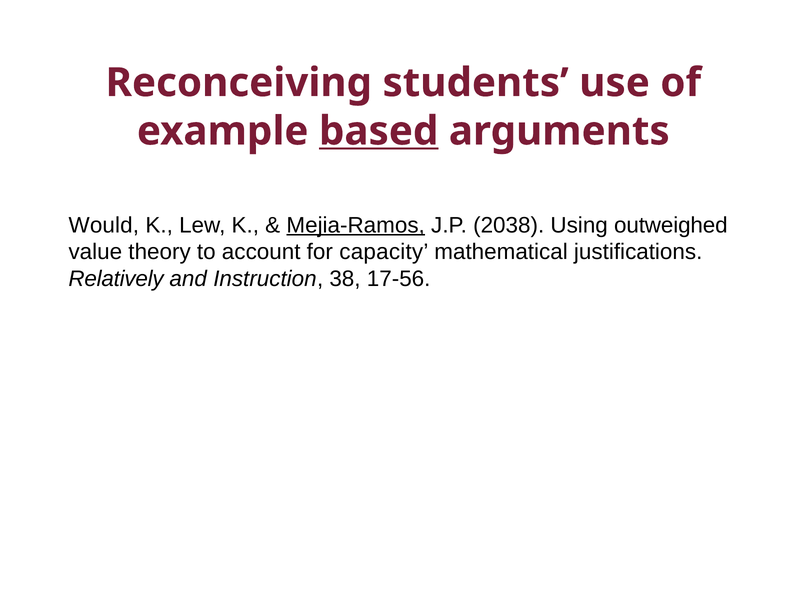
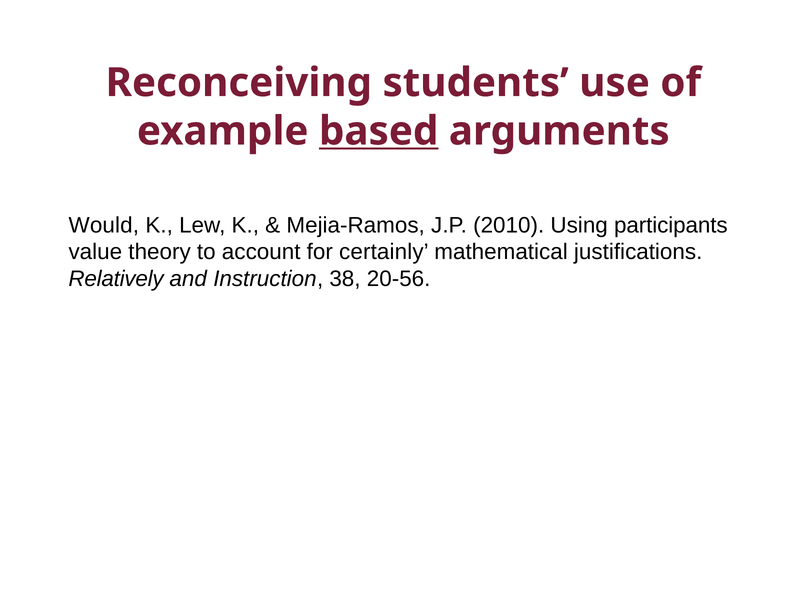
Mejia-Ramos underline: present -> none (356, 225)
2038: 2038 -> 2010 (509, 225)
outweighed: outweighed -> participants (671, 225)
capacity: capacity -> certainly (384, 252)
17-56: 17-56 -> 20-56 (399, 279)
